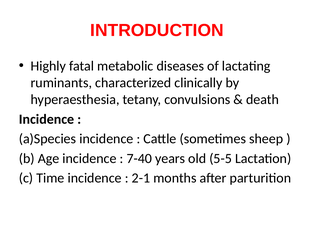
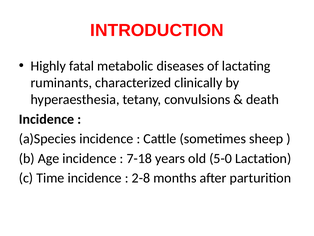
7-40: 7-40 -> 7-18 (139, 158)
5-5: 5-5 -> 5-0 (221, 158)
2-1: 2-1 -> 2-8 (141, 178)
